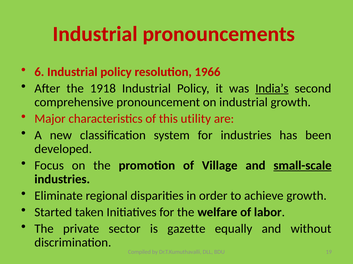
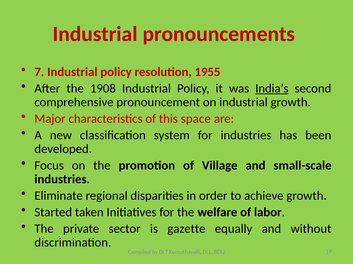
6: 6 -> 7 (39, 72)
1966: 1966 -> 1955 (208, 72)
1918: 1918 -> 1908 (103, 89)
utility: utility -> space (196, 119)
small-scale underline: present -> none (302, 166)
